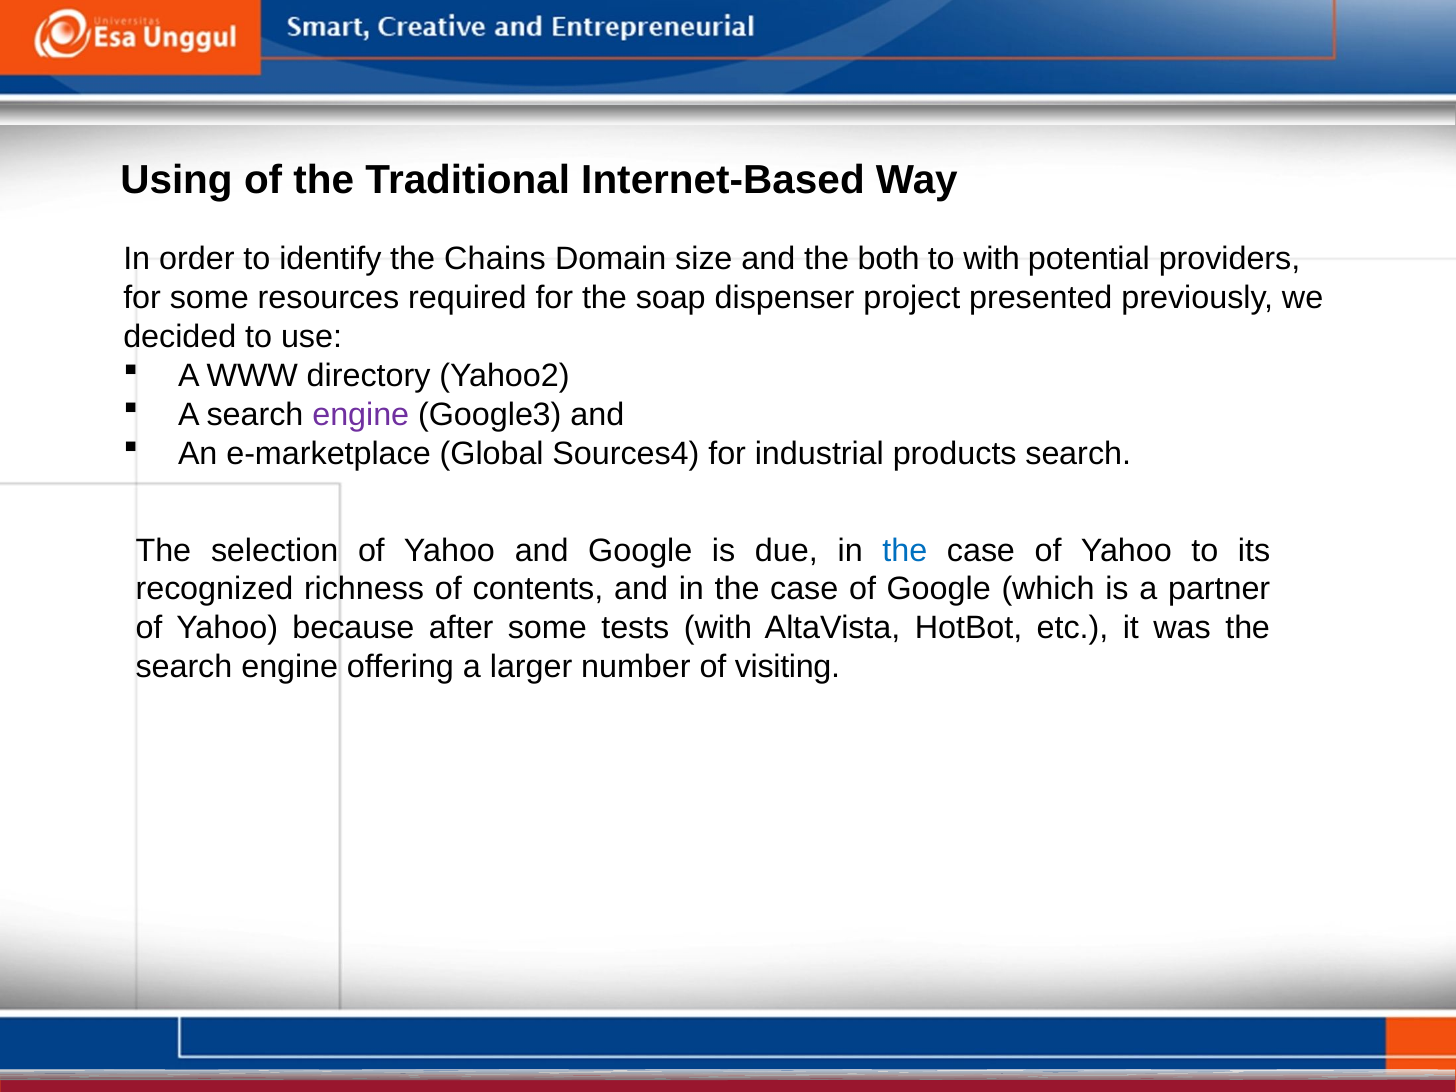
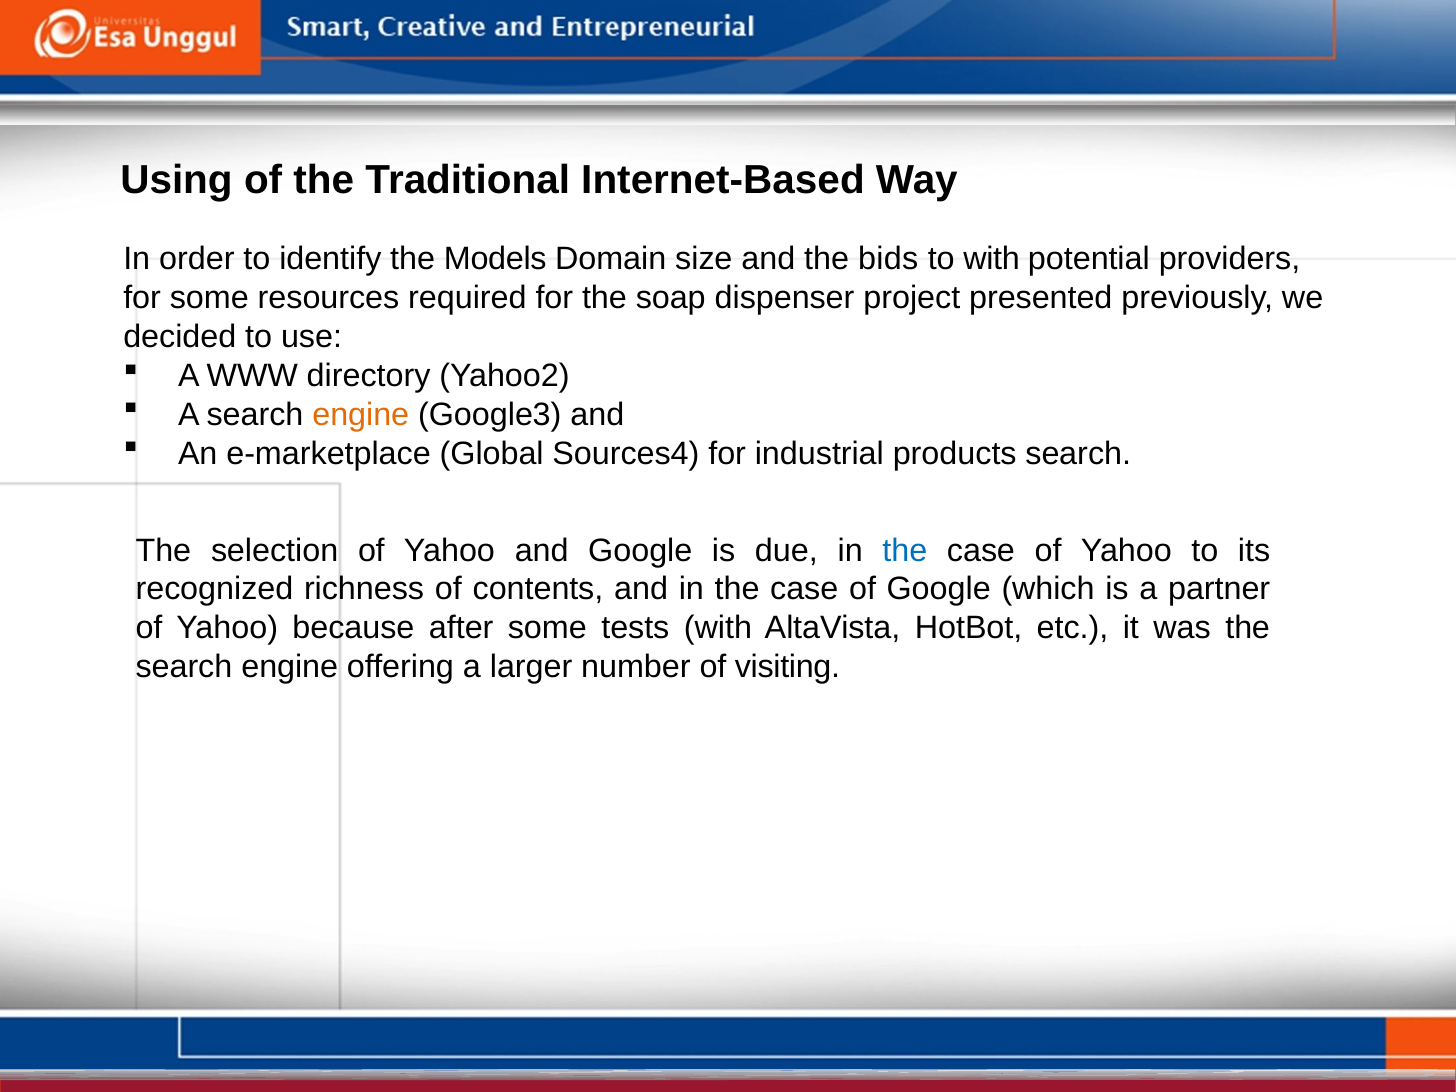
Chains: Chains -> Models (495, 259)
both: both -> bids (888, 259)
engine colour: purple -> orange (361, 415)
